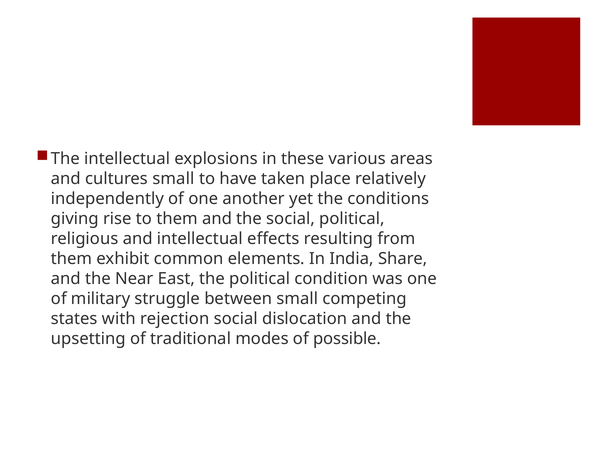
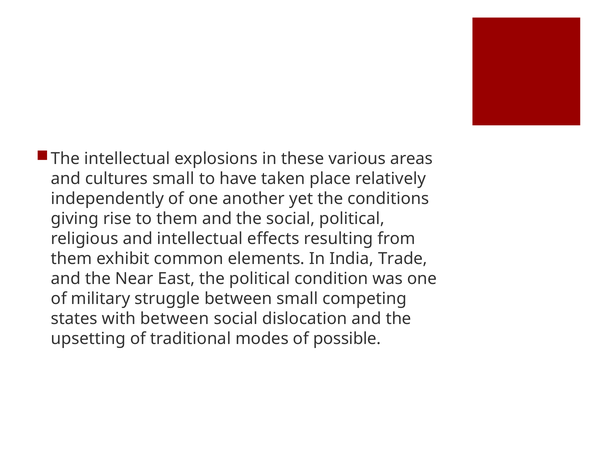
Share: Share -> Trade (403, 259)
with rejection: rejection -> between (175, 319)
